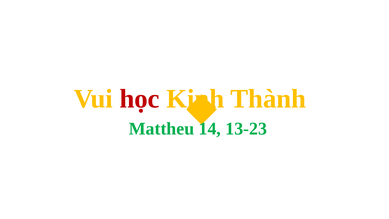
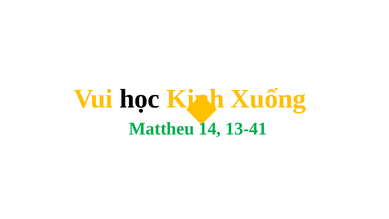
học colour: red -> black (140, 99)
Thành: Thành -> Xuống (268, 99)
13-23: 13-23 -> 13-41 (246, 129)
